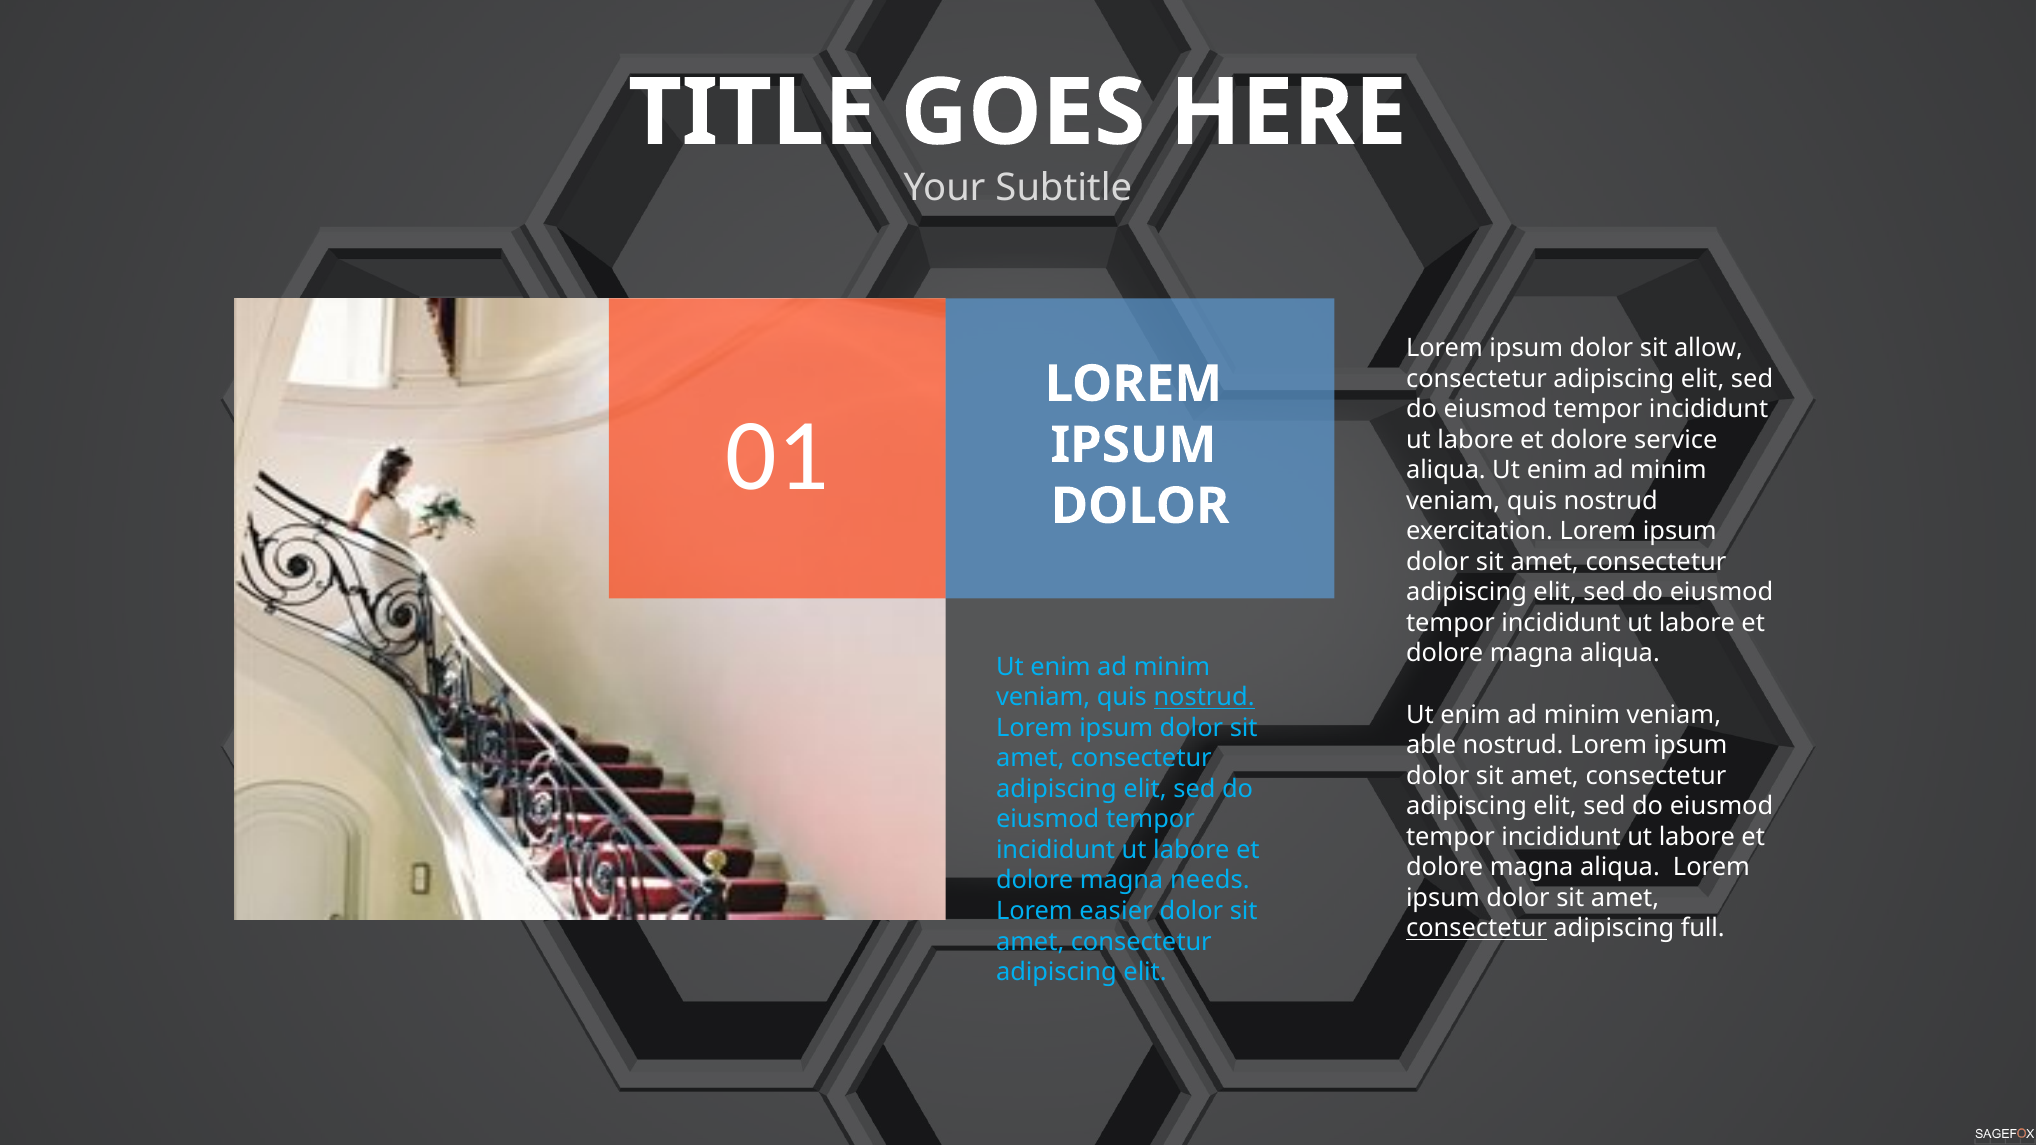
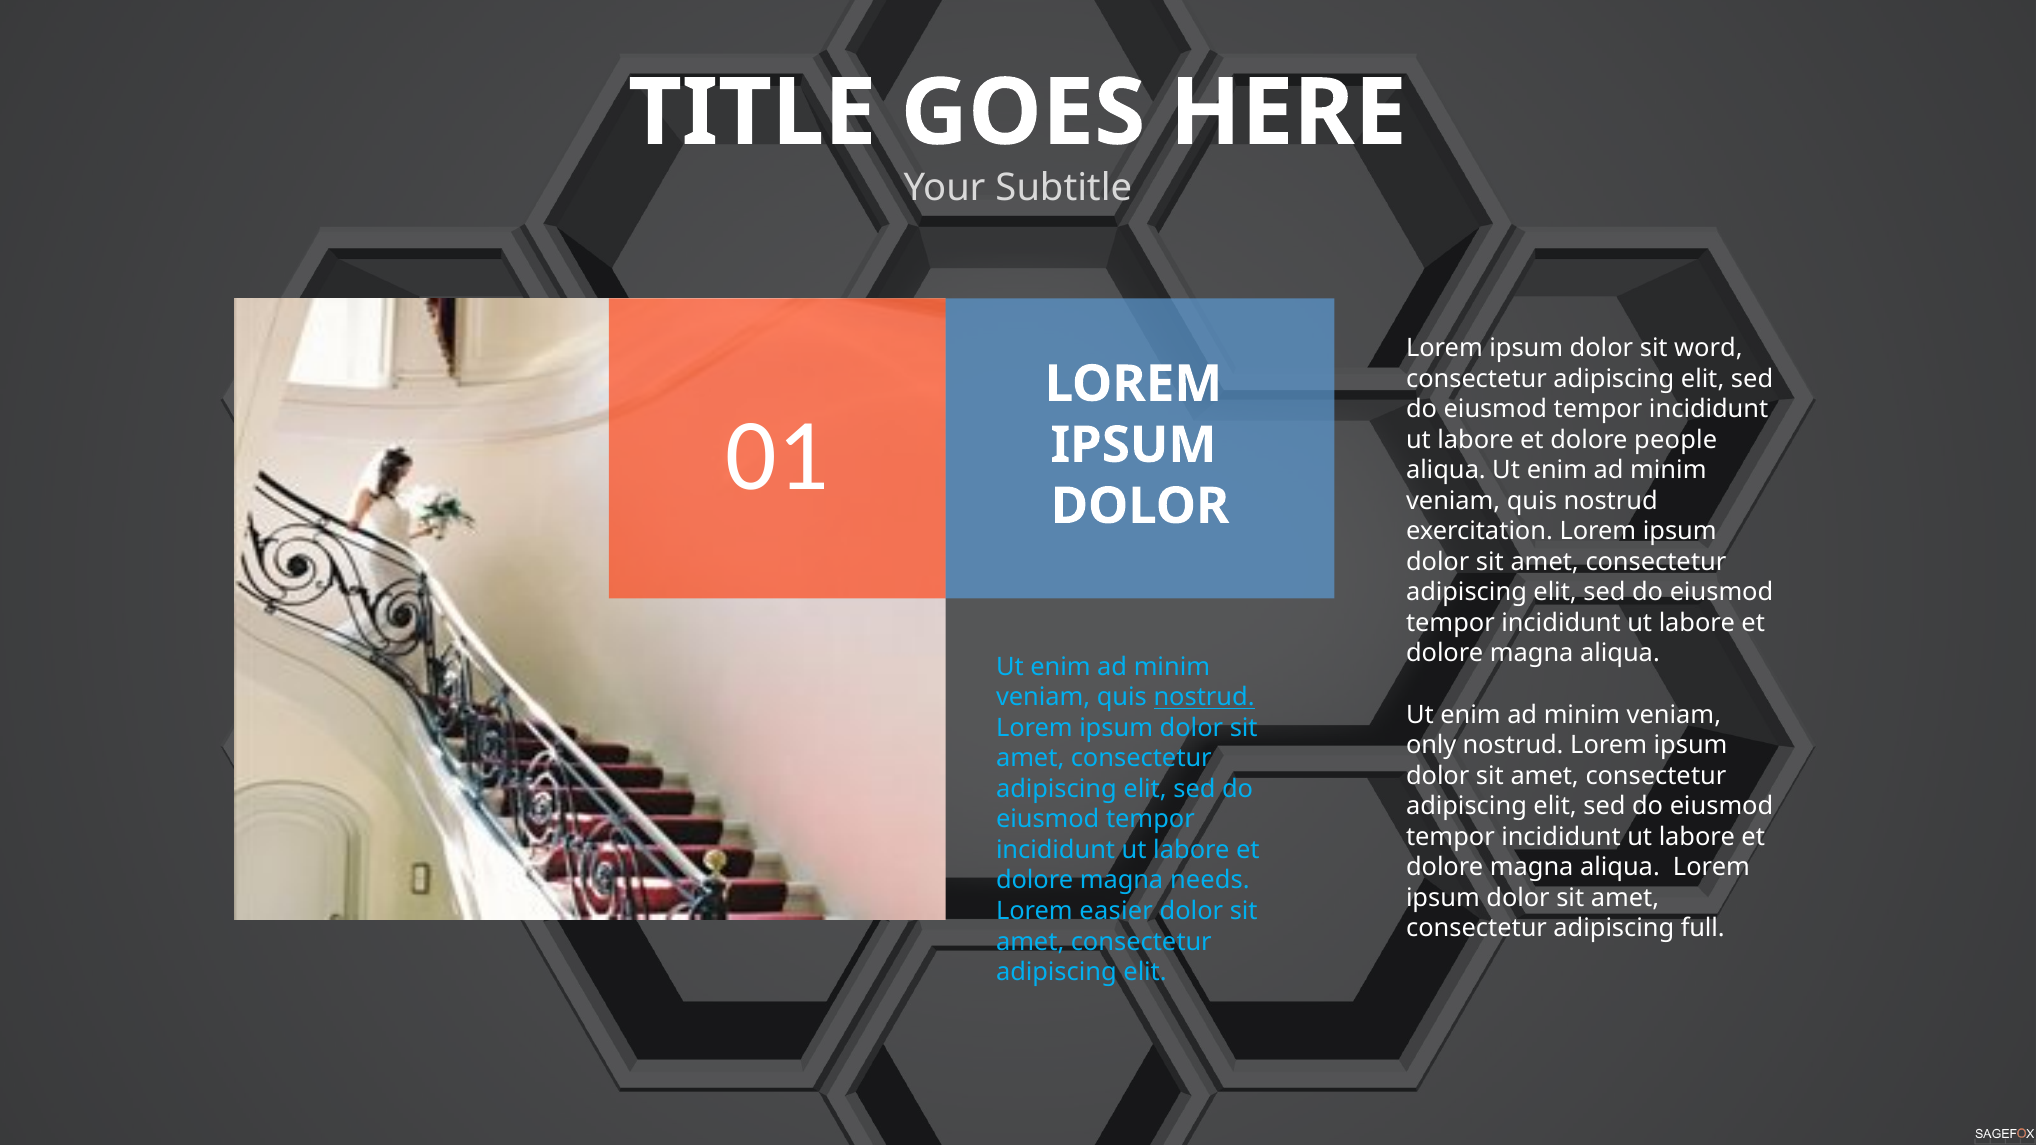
allow: allow -> word (1708, 348)
service: service -> people (1676, 440)
able: able -> only (1431, 745)
consectetur underline: present -> none (1477, 929)
